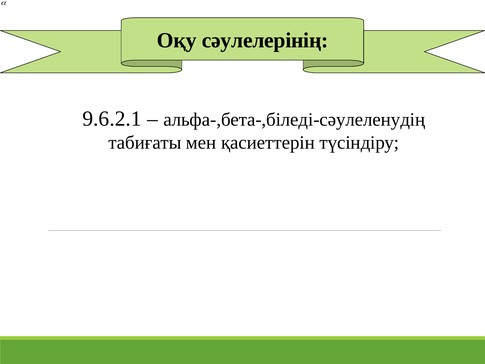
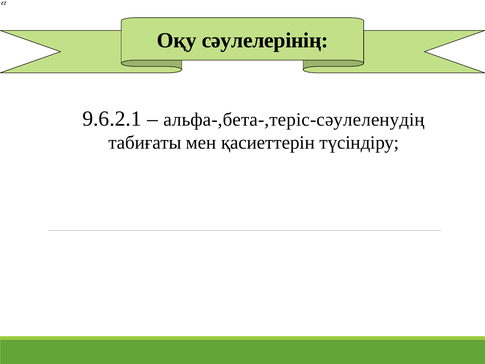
альфа-,бета-,біледі-сәулеленудің: альфа-,бета-,біледі-сәулеленудің -> альфа-,бета-,теріс-сәулеленудің (294, 119)
